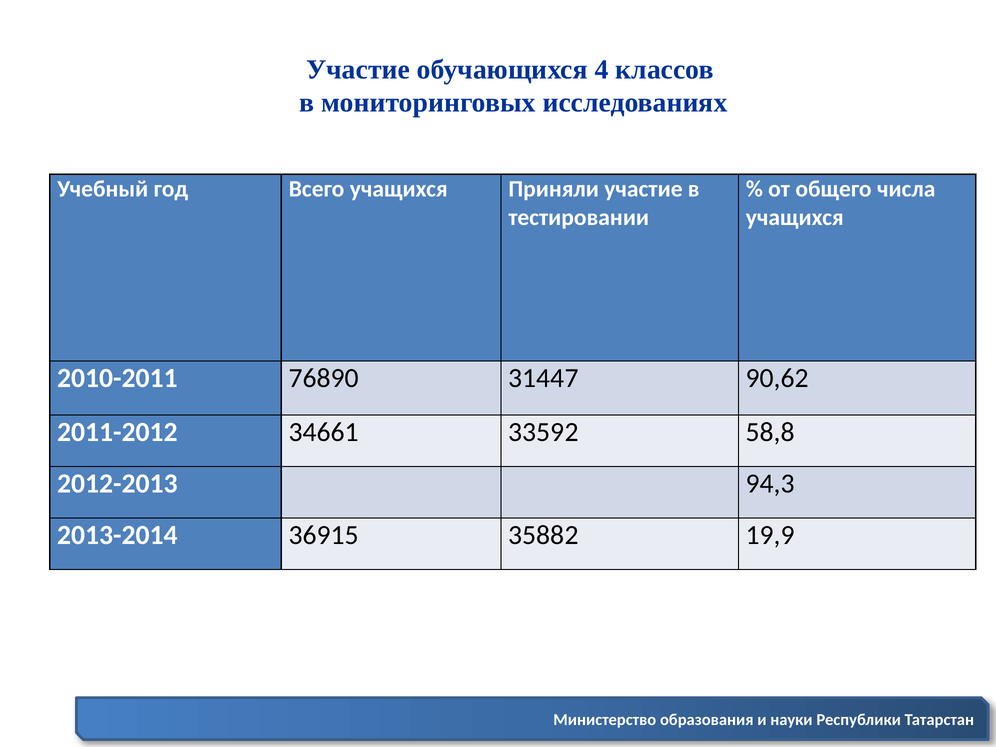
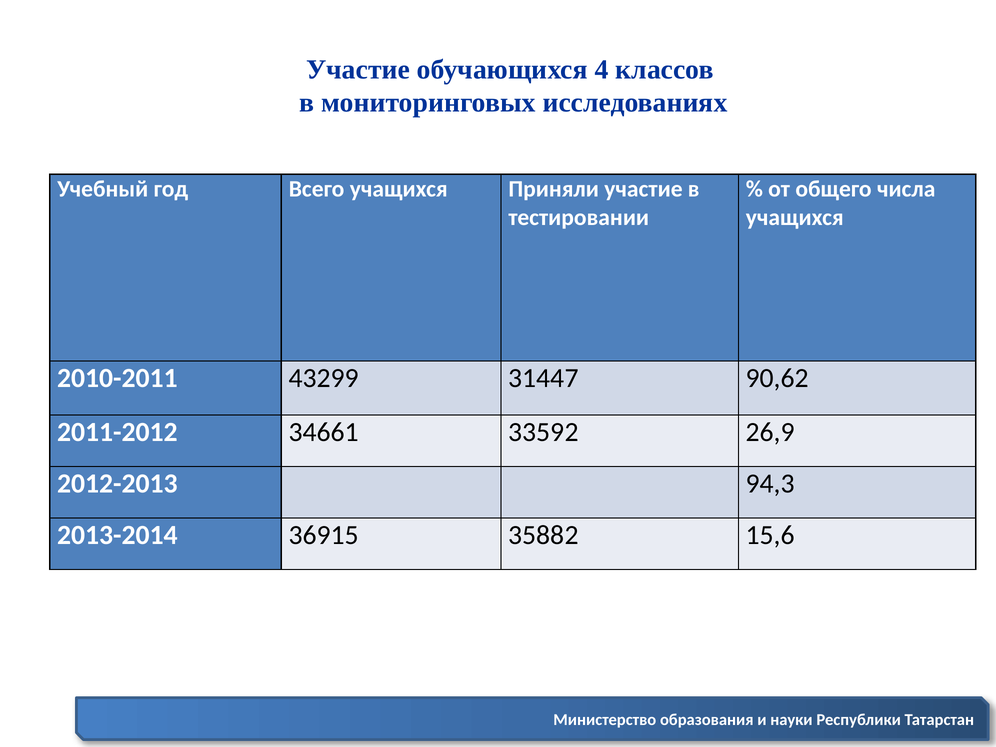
76890: 76890 -> 43299 (324, 378)
58,8: 58,8 -> 26,9 (770, 432)
19,9: 19,9 -> 15,6 (770, 535)
